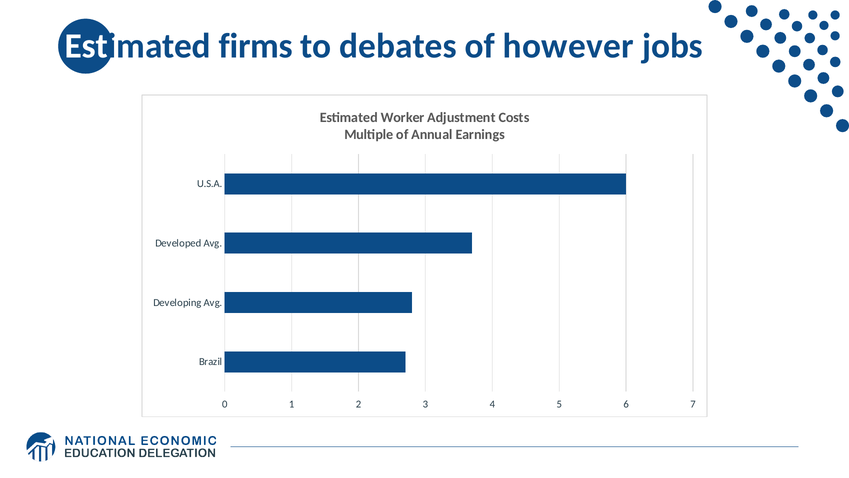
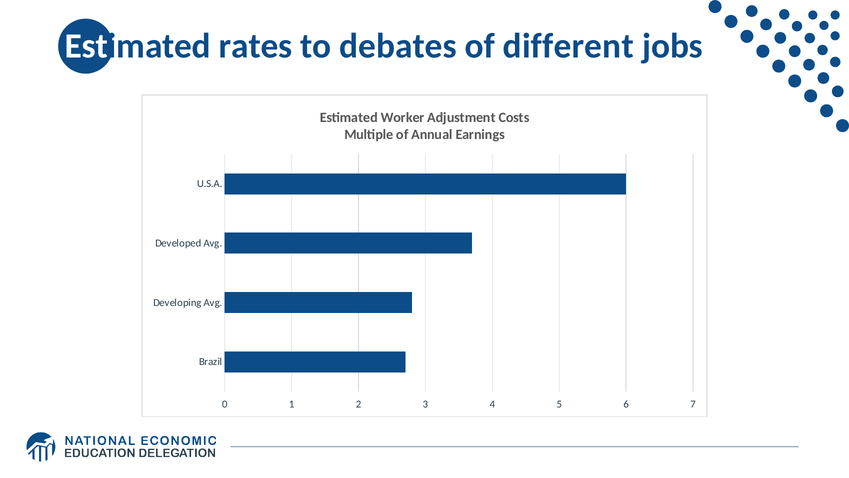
firms: firms -> rates (256, 46)
however: however -> different (568, 46)
